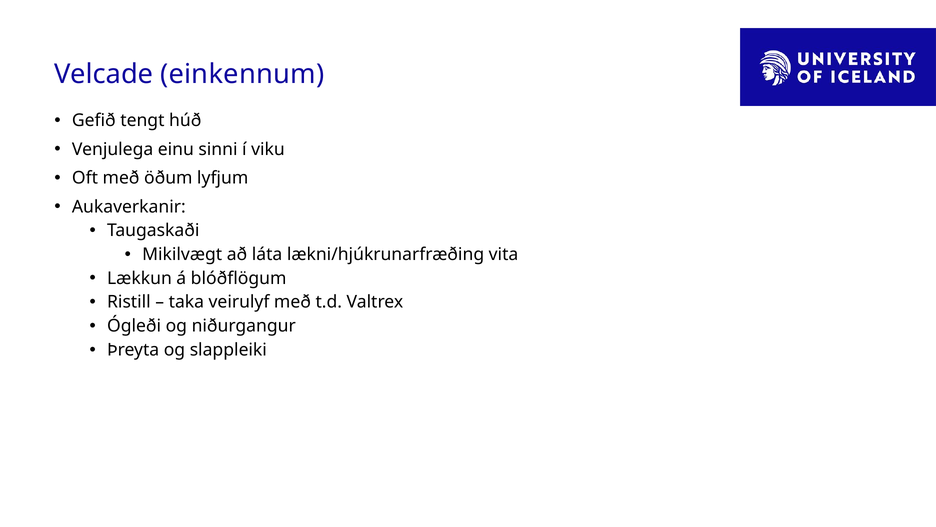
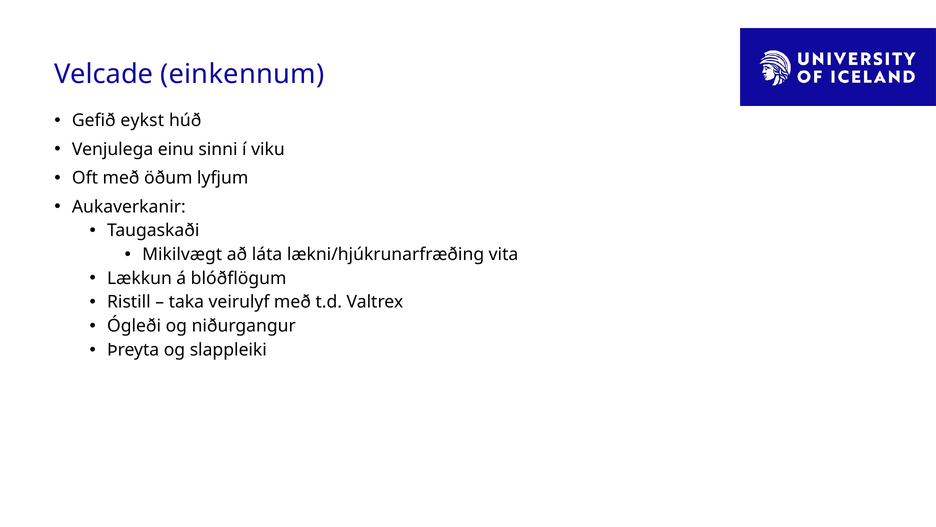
tengt: tengt -> eykst (142, 120)
